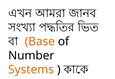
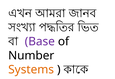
Base colour: orange -> purple (40, 42)
